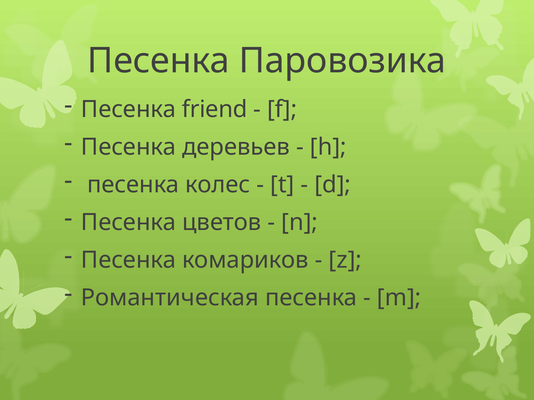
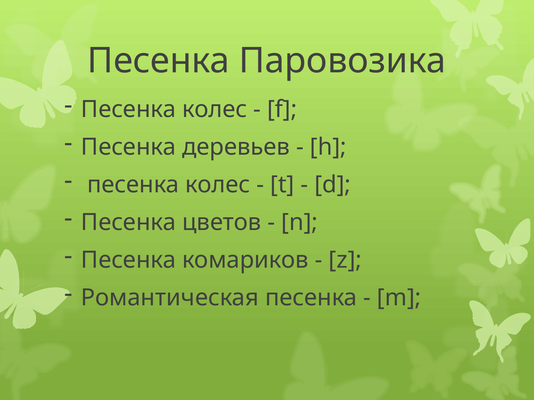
friend: friend -> колес (215, 110)
